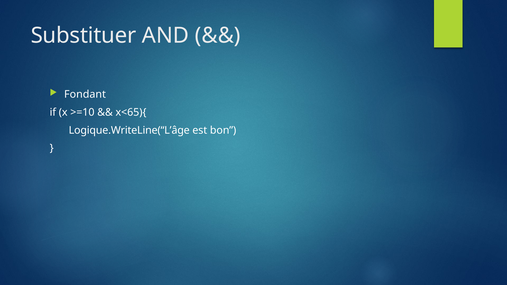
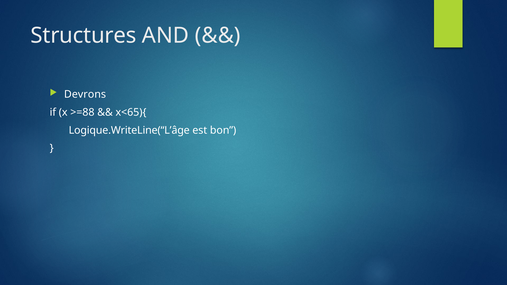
Substituer: Substituer -> Structures (83, 36)
Fondant: Fondant -> Devrons (85, 94)
>=10: >=10 -> >=88 (82, 112)
